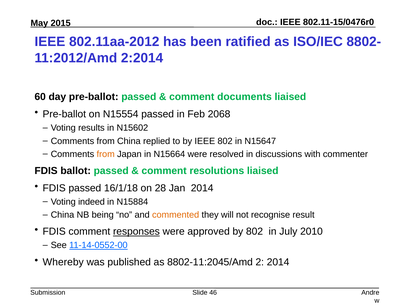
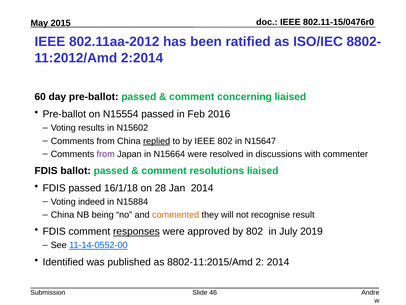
documents: documents -> concerning (244, 97)
2068: 2068 -> 2016 (219, 114)
replied underline: none -> present (157, 141)
from colour: orange -> purple (106, 154)
2010: 2010 -> 2019 (311, 231)
Whereby: Whereby -> Identified (63, 262)
8802-11:2045/Amd: 8802-11:2045/Amd -> 8802-11:2015/Amd (210, 262)
